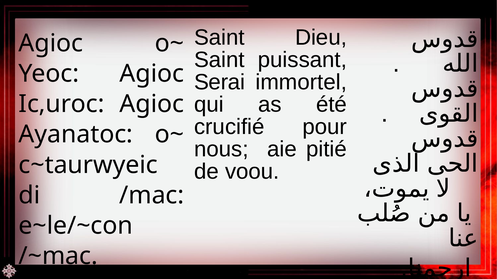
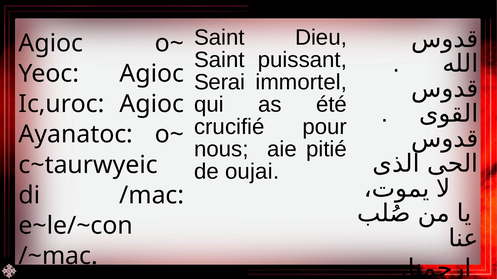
voou: voou -> oujai (252, 172)
